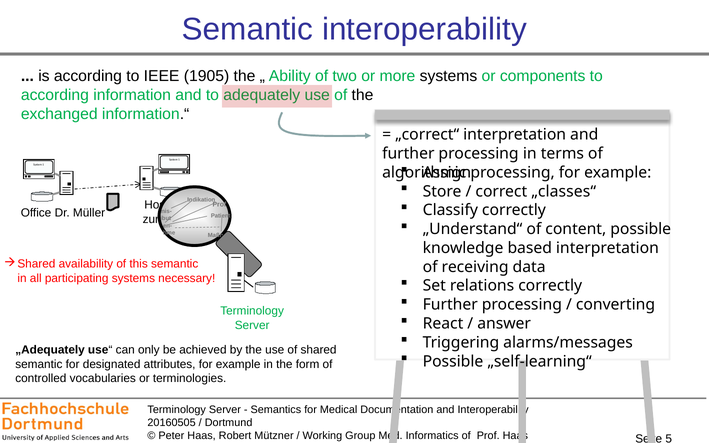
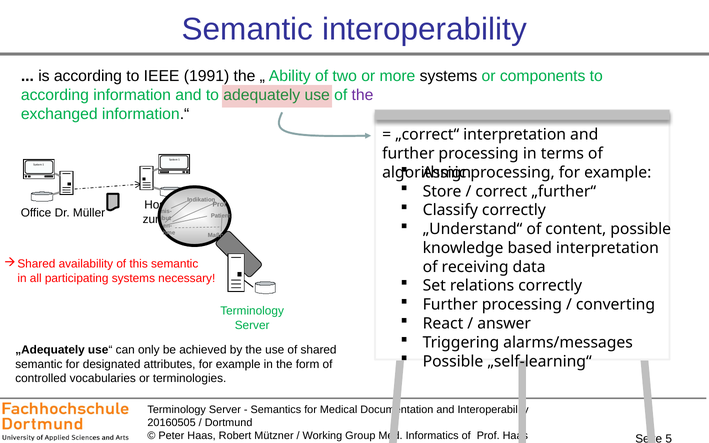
1905: 1905 -> 1991 (207, 76)
the colour: black -> purple (363, 95)
„classes“: „classes“ -> „further“ (564, 191)
